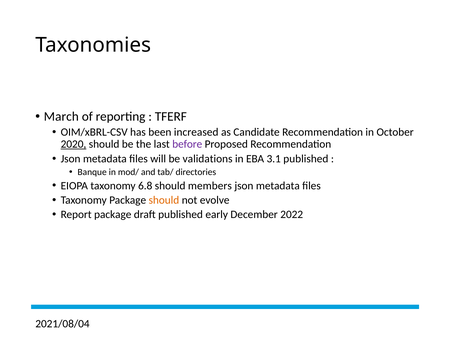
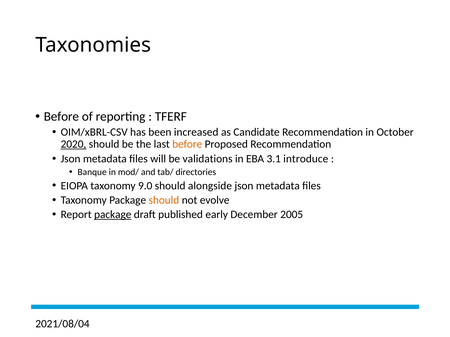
March: March -> Before (61, 117)
before colour: purple -> orange (187, 144)
3.1 published: published -> introduce (306, 159)
6.8: 6.8 -> 9.0 (145, 186)
members: members -> alongside (210, 186)
package underline: none -> present (113, 215)
2022: 2022 -> 2005 (292, 215)
